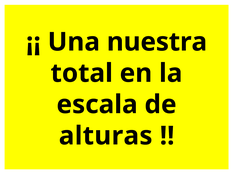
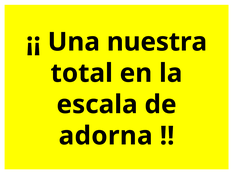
alturas: alturas -> adorna (106, 136)
